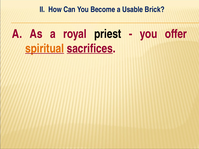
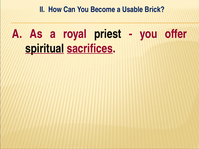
spiritual colour: orange -> black (45, 49)
